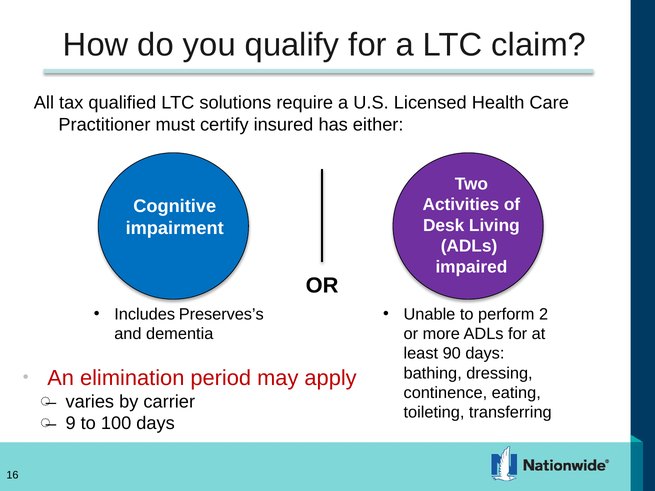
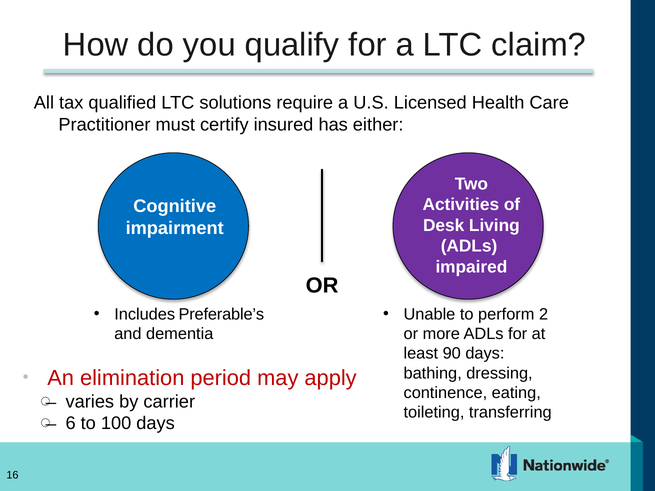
Preserves’s: Preserves’s -> Preferable’s (221, 314)
9: 9 -> 6 (71, 424)
